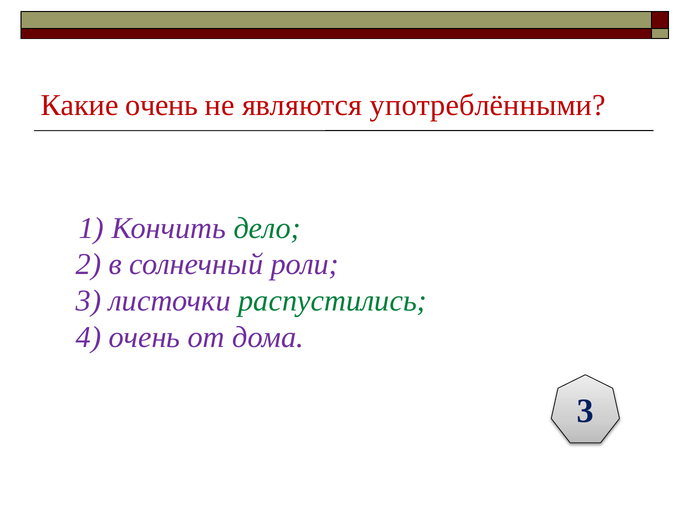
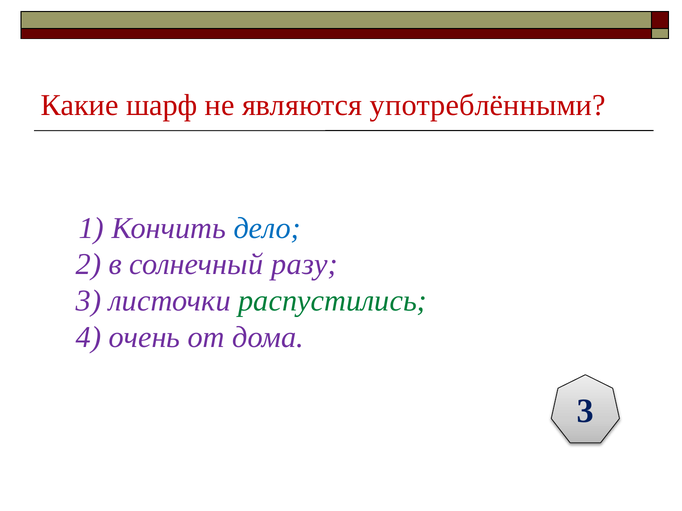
Какие очень: очень -> шарф (162, 106)
дело colour: green -> blue (267, 228)
роли: роли -> разу (305, 265)
